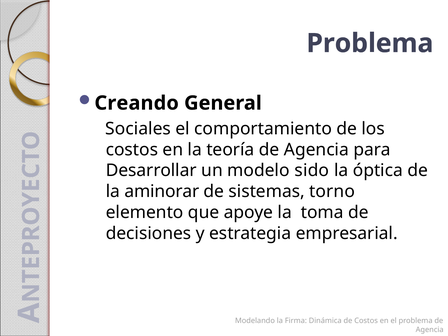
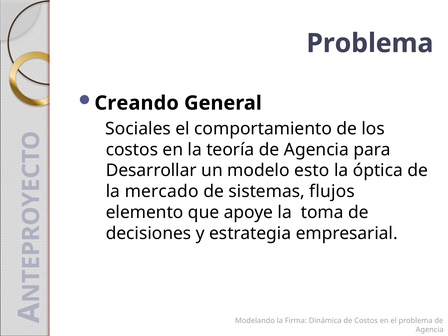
sido: sido -> esto (312, 171)
aminorar: aminorar -> mercado (162, 191)
torno: torno -> flujos (332, 191)
